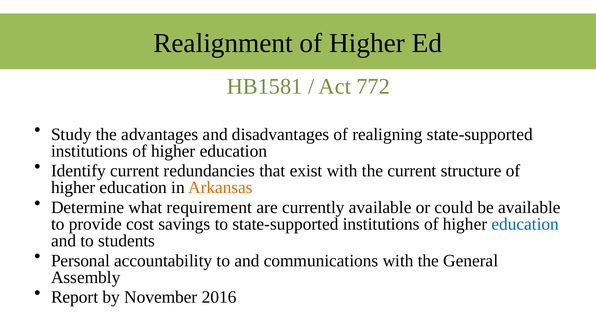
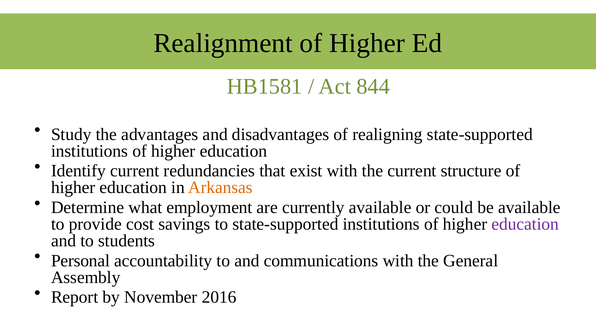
772: 772 -> 844 (373, 86)
requirement: requirement -> employment (209, 208)
education colour: blue -> purple (525, 224)
